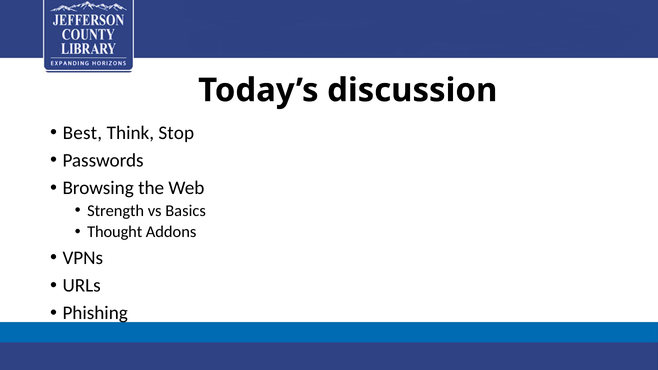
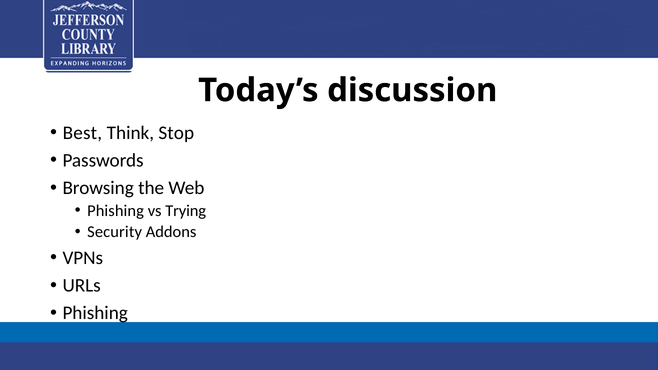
Strength: Strength -> Phishing (116, 211)
Basics: Basics -> Trying (186, 211)
Thought: Thought -> Security (115, 232)
